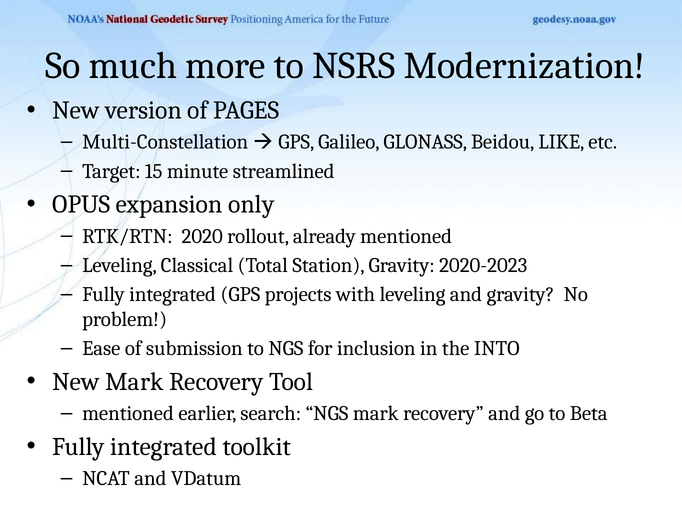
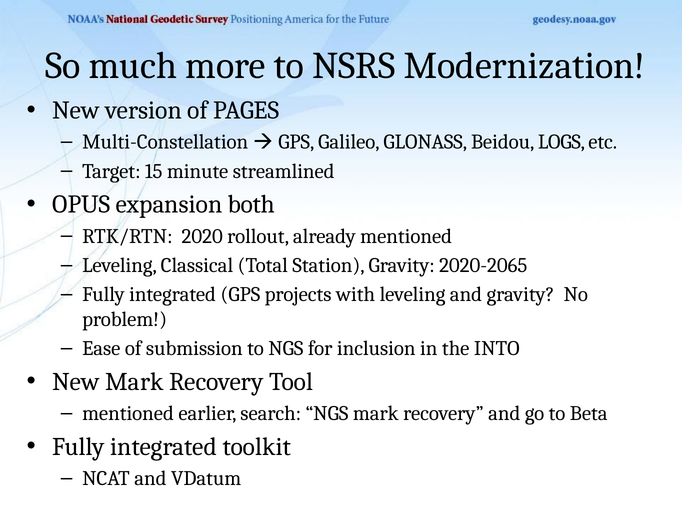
LIKE: LIKE -> LOGS (561, 142)
only: only -> both (251, 205)
2020-2023: 2020-2023 -> 2020-2065 (483, 266)
